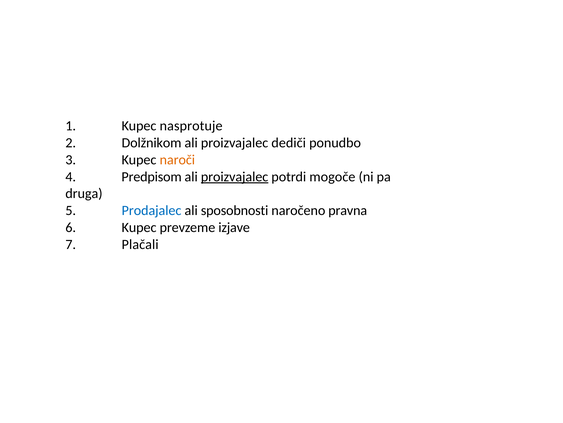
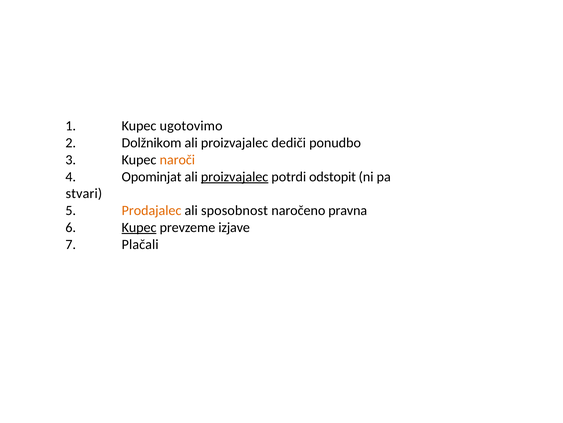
nasprotuje: nasprotuje -> ugotovimo (191, 126)
Predpisom: Predpisom -> Opominjat (152, 176)
mogoče: mogoče -> odstopit (332, 176)
druga: druga -> stvari (84, 193)
Prodajalec colour: blue -> orange (152, 210)
sposobnosti: sposobnosti -> sposobnost (234, 210)
Kupec underline: none -> present (139, 227)
